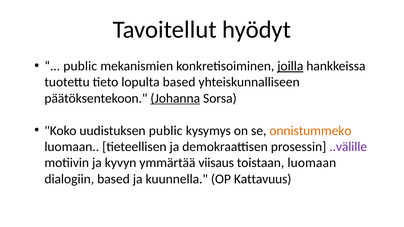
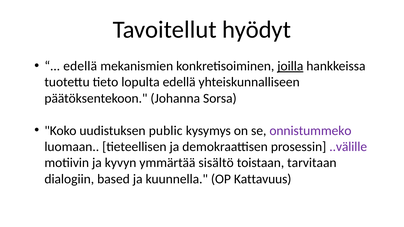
public: public -> edellä (80, 66)
lopulta based: based -> edellä (179, 82)
Johanna underline: present -> none (175, 98)
onnistummeko colour: orange -> purple (310, 131)
viisaus: viisaus -> sisältö (216, 163)
toistaan luomaan: luomaan -> tarvitaan (312, 163)
